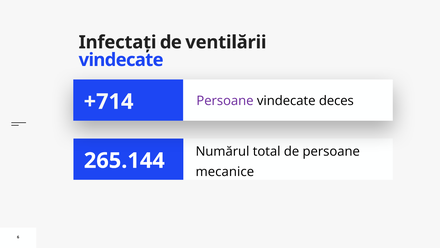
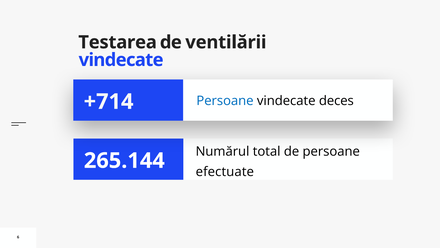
Infectați: Infectați -> Testarea (118, 42)
Persoane colour: purple -> blue (225, 101)
mecanice: mecanice -> efectuate (225, 171)
